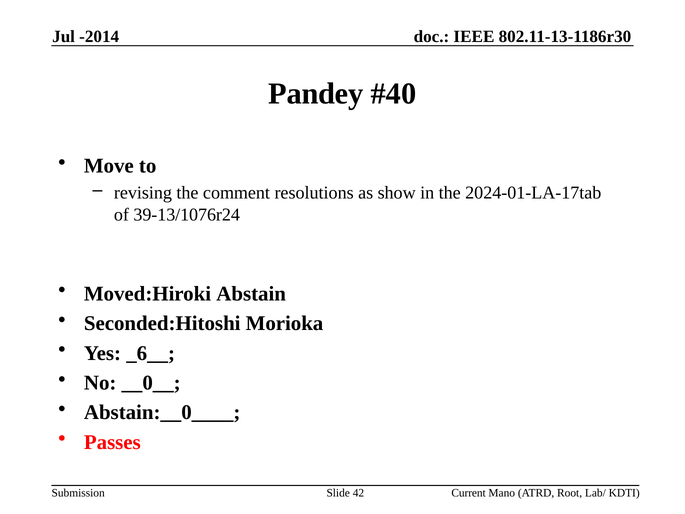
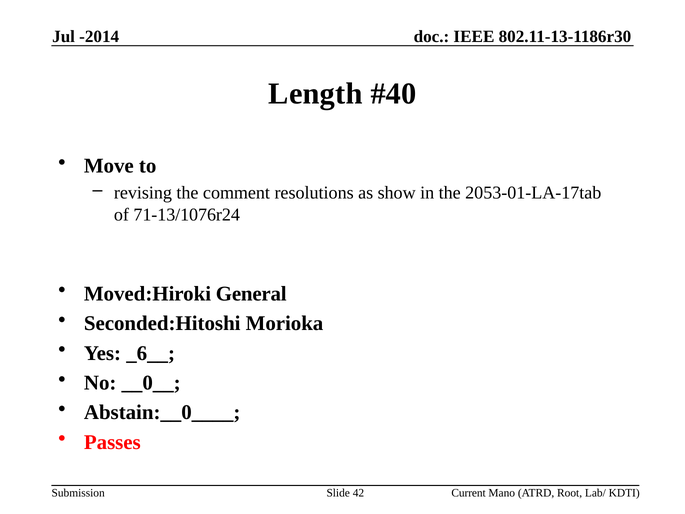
Pandey: Pandey -> Length (316, 93)
2024-01-LA-17tab: 2024-01-LA-17tab -> 2053-01-LA-17tab (533, 193)
39-13/1076r24: 39-13/1076r24 -> 71-13/1076r24 (187, 215)
Abstain: Abstain -> General (251, 294)
